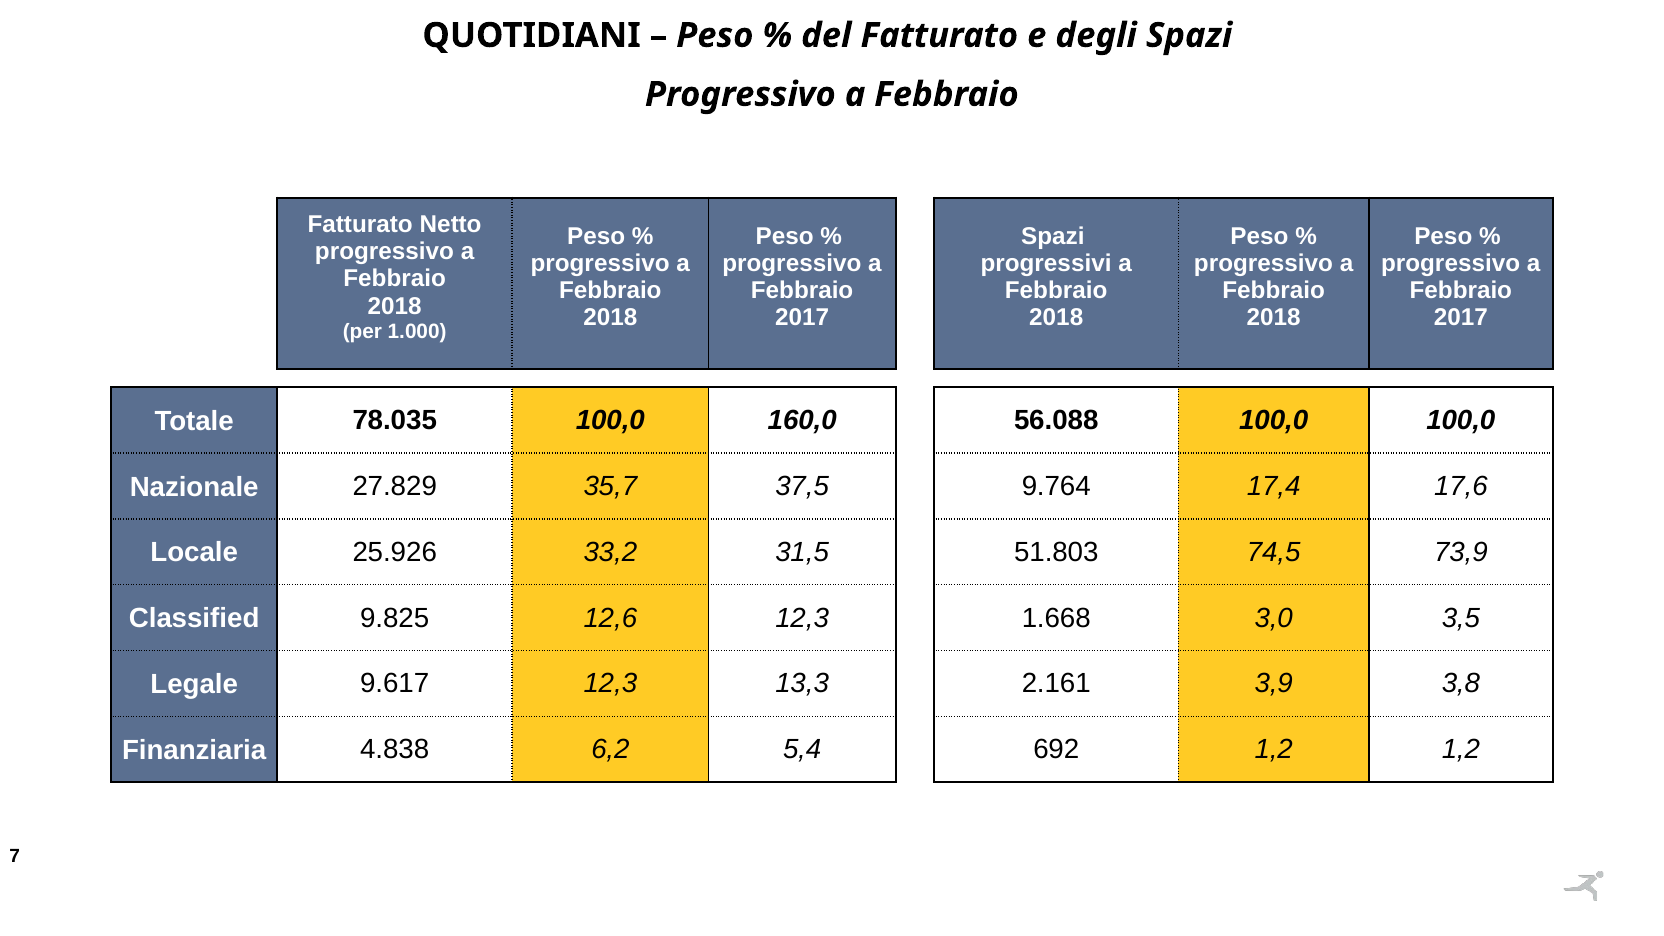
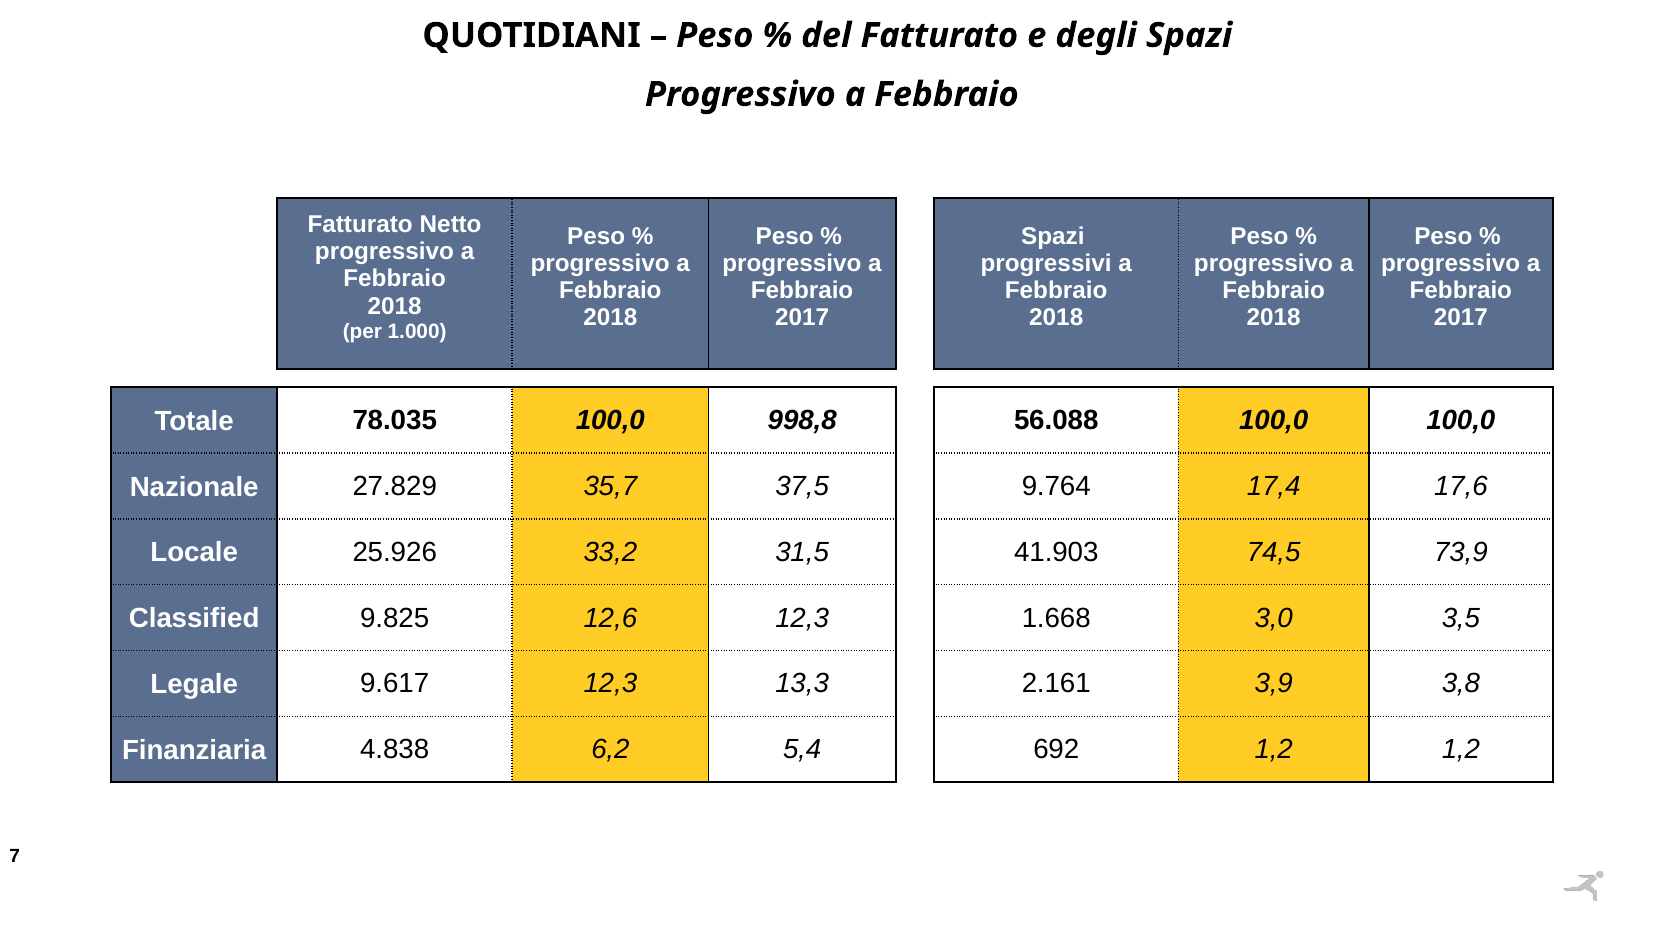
160,0: 160,0 -> 998,8 (802, 420)
51.803: 51.803 -> 41.903 (1056, 552)
